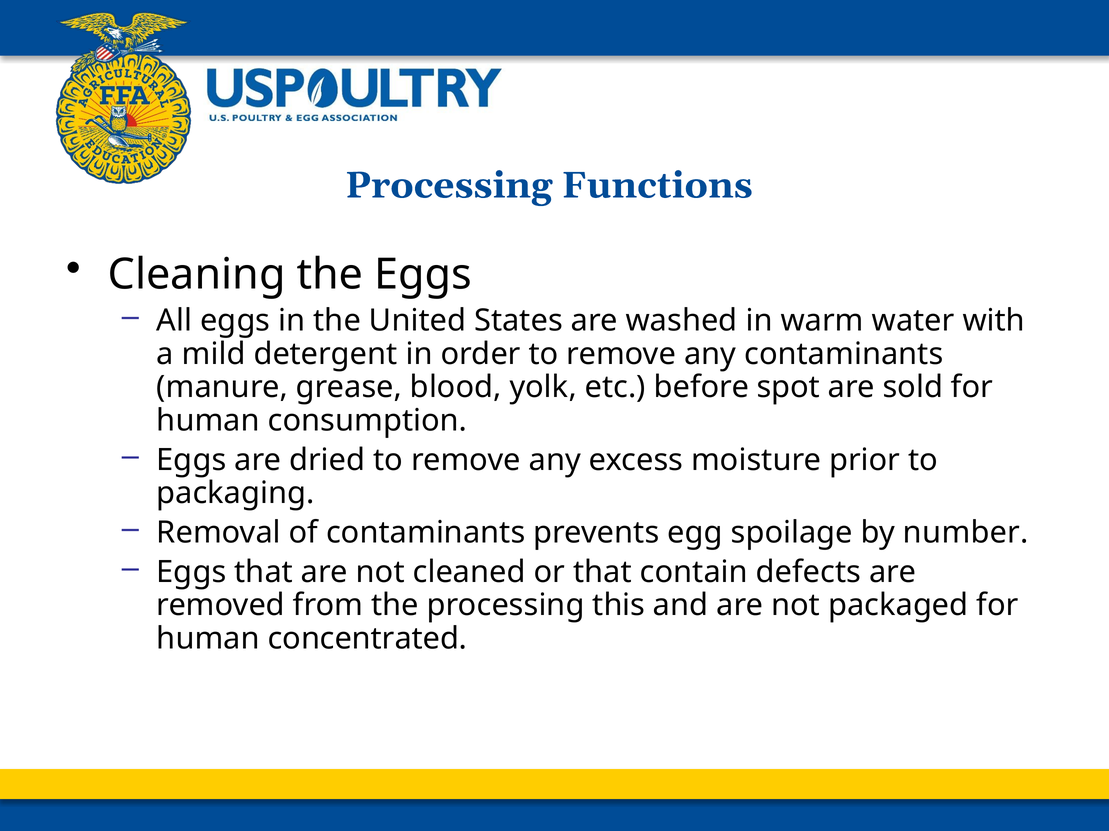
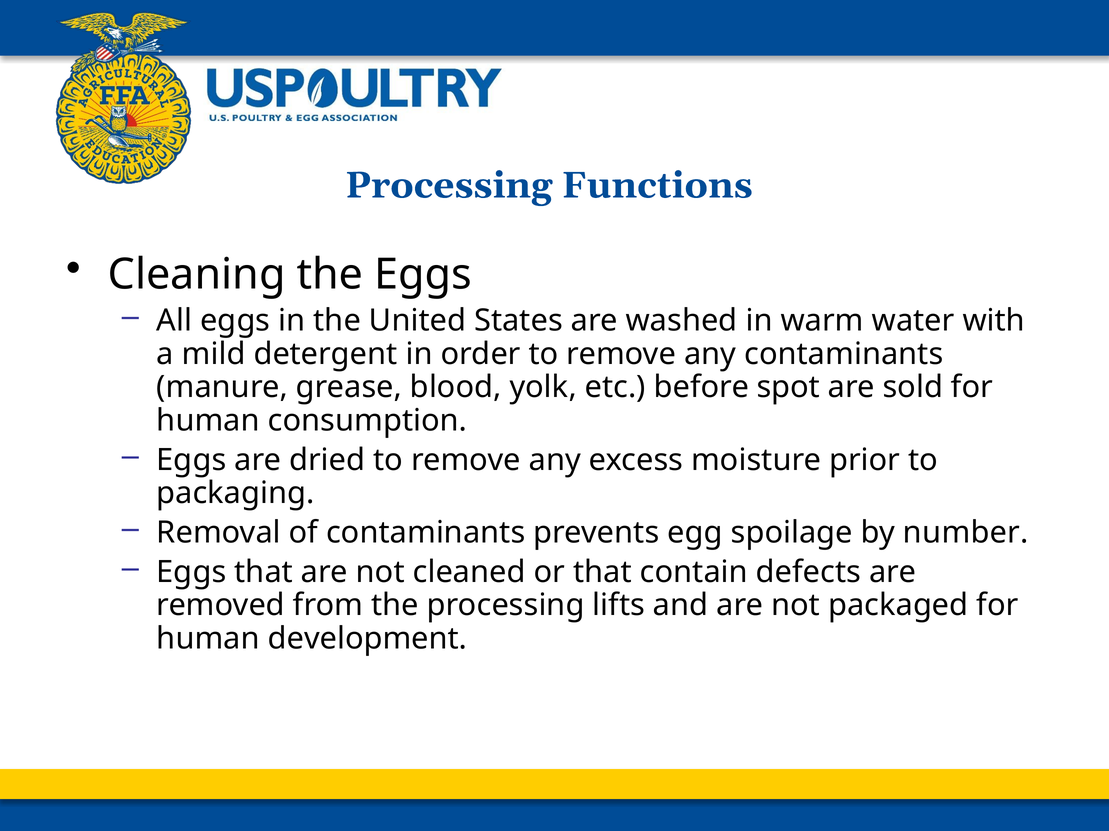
this: this -> lifts (619, 606)
concentrated: concentrated -> development (367, 639)
